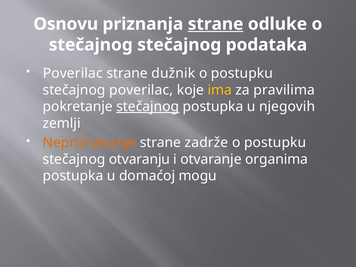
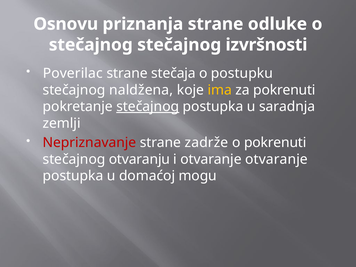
strane underline: present -> none (216, 24)
podataka: podataka -> izvršnosti (266, 45)
dužnik: dužnik -> stečaja (173, 73)
stečajnog poverilac: poverilac -> naldžena (141, 90)
za pravilima: pravilima -> pokrenuti (284, 90)
njegovih: njegovih -> saradnja (287, 107)
Nepriznavanje colour: orange -> red (89, 143)
postupku: postupku -> pokrenuti (275, 143)
otvaranje organima: organima -> otvaranje (276, 159)
